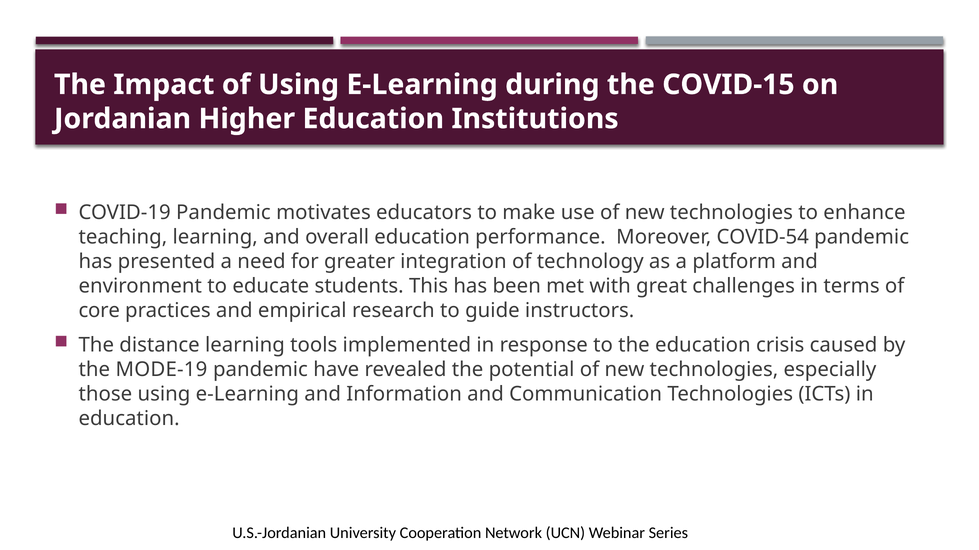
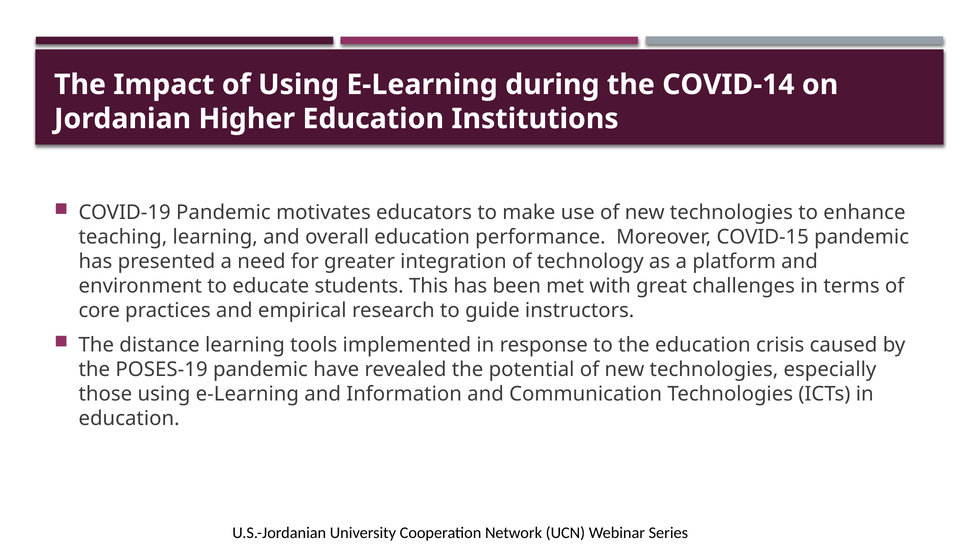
COVID-15: COVID-15 -> COVID-14 (728, 85)
COVID-54: COVID-54 -> COVID-15 (763, 237)
MODE-19: MODE-19 -> POSES-19 (162, 370)
